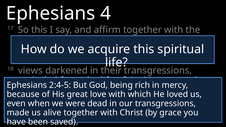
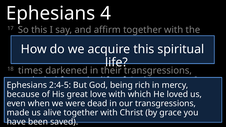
views: views -> times (30, 71)
